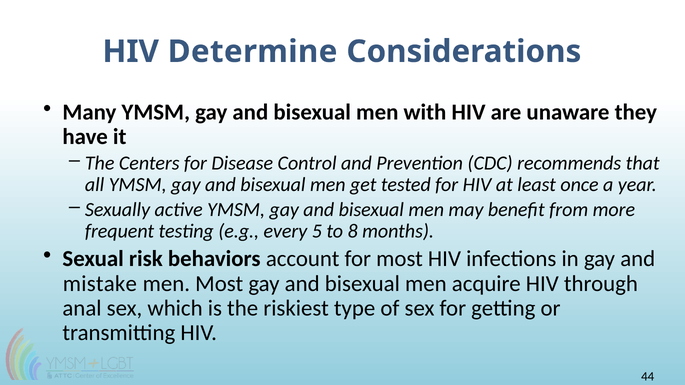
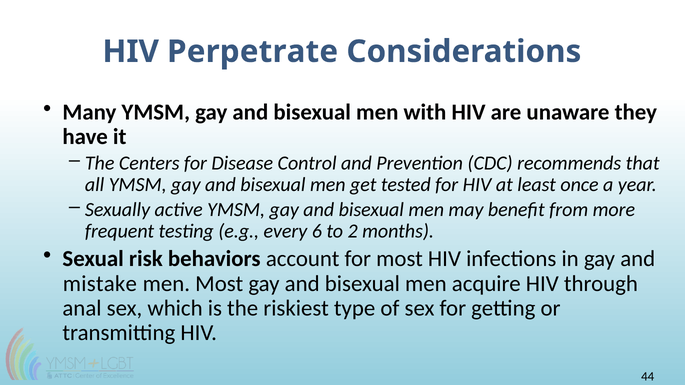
Determine: Determine -> Perpetrate (253, 52)
5: 5 -> 6 (317, 232)
8: 8 -> 2 (353, 232)
